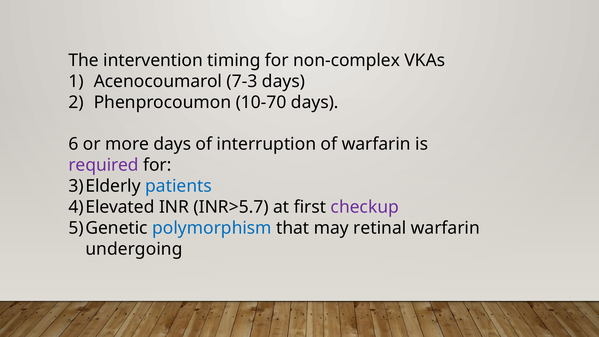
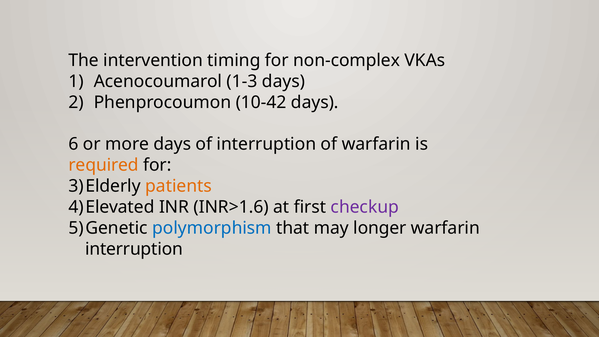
7-3: 7-3 -> 1-3 (242, 81)
10-70: 10-70 -> 10-42 (261, 102)
required colour: purple -> orange (104, 165)
patients colour: blue -> orange (178, 186)
INR>5.7: INR>5.7 -> INR>1.6 (231, 207)
retinal: retinal -> longer (380, 228)
undergoing: undergoing -> interruption (134, 249)
